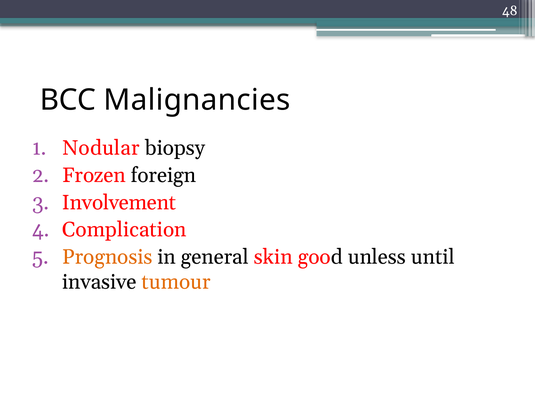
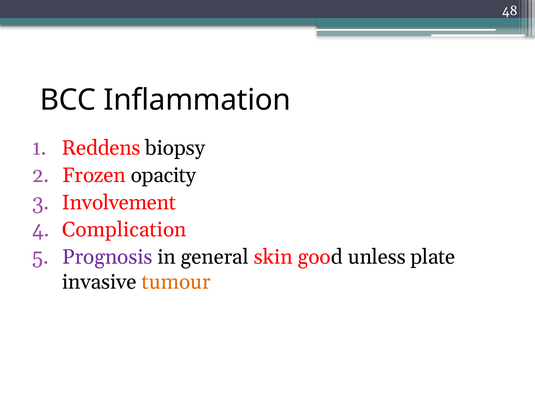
Malignancies: Malignancies -> Inflammation (197, 100)
Nodular: Nodular -> Reddens (101, 148)
foreign: foreign -> opacity (163, 175)
Prognosis colour: orange -> purple (107, 257)
until: until -> plate (433, 257)
